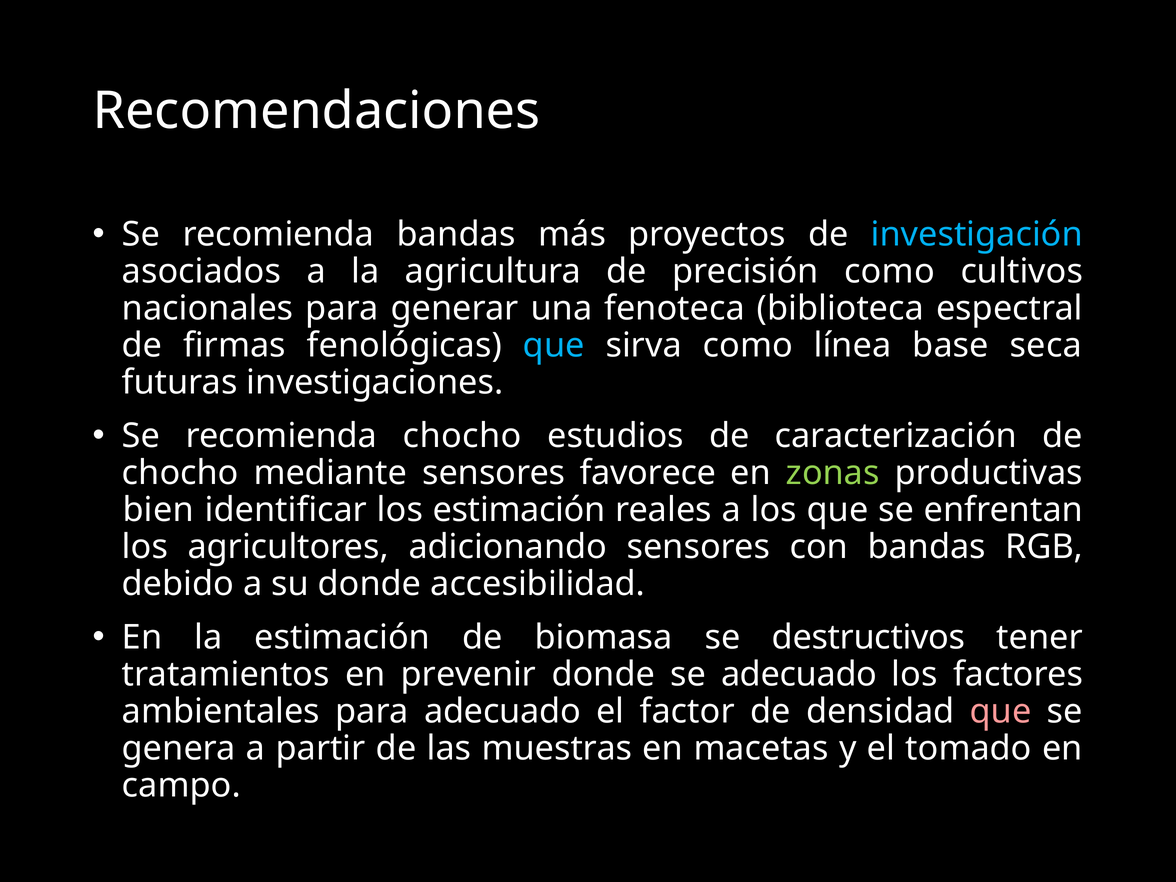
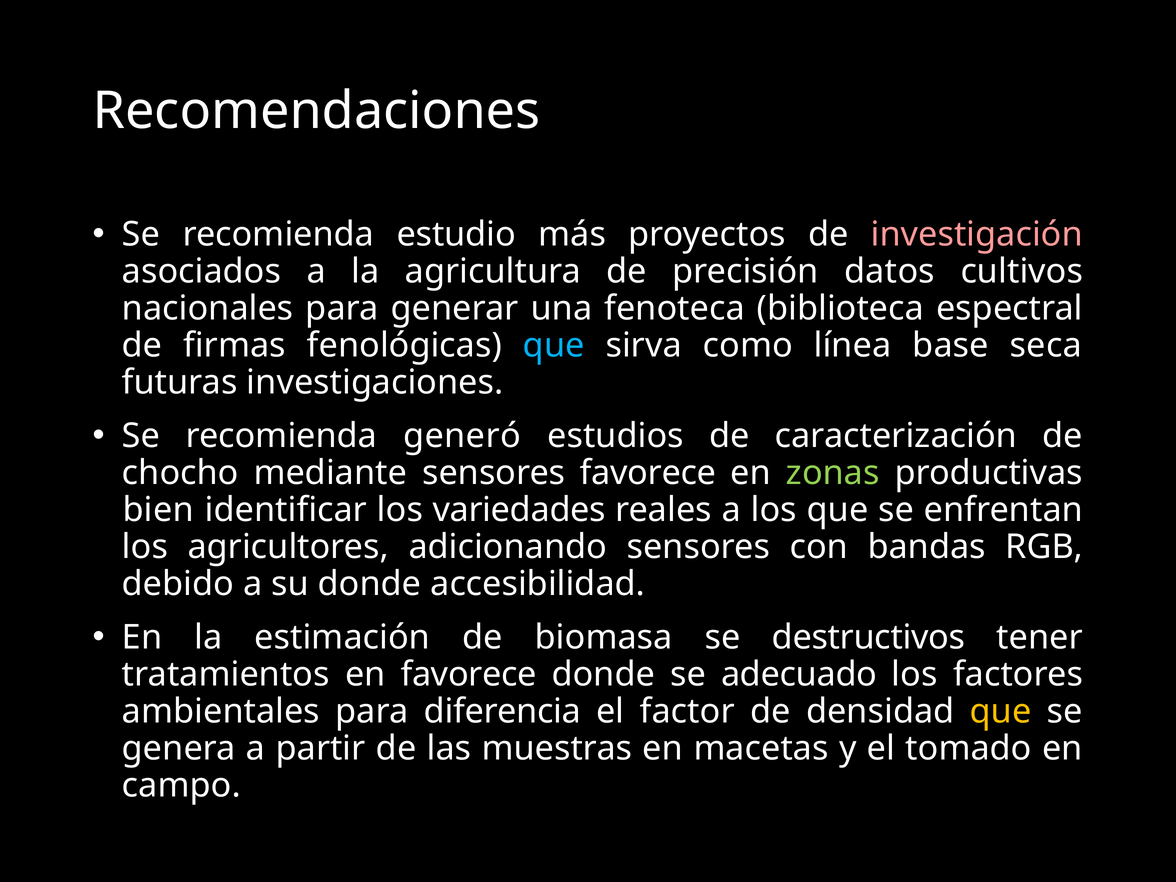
recomienda bandas: bandas -> estudio (456, 234)
investigación colour: light blue -> pink (977, 234)
precisión como: como -> datos (890, 271)
recomienda chocho: chocho -> generó (462, 436)
los estimación: estimación -> variedades (519, 510)
en prevenir: prevenir -> favorece (469, 675)
para adecuado: adecuado -> diferencia (502, 712)
que colour: pink -> yellow (1001, 712)
